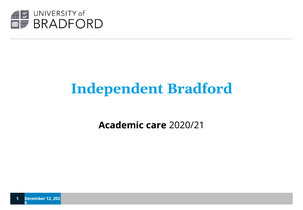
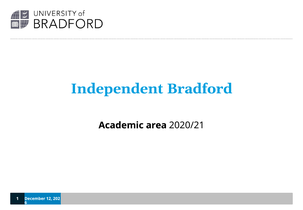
care: care -> area (156, 125)
